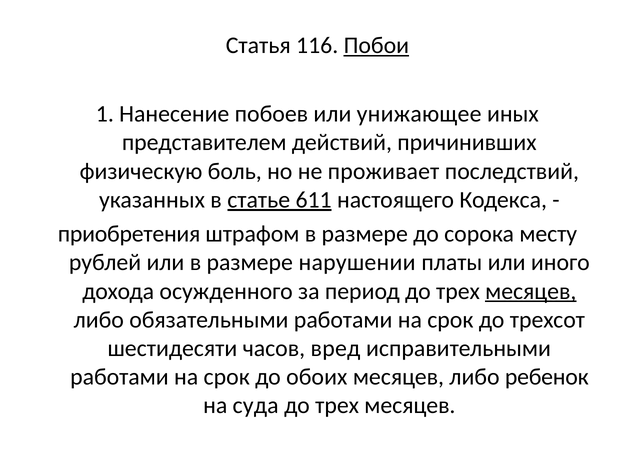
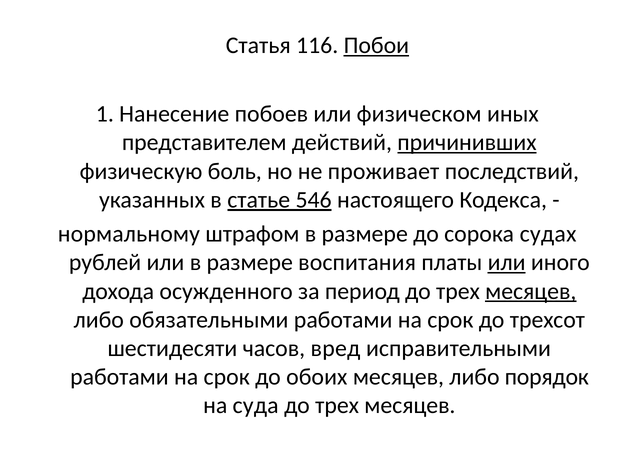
унижающее: унижающее -> физическом (419, 114)
причинивших underline: none -> present (467, 143)
611: 611 -> 546 (314, 200)
приобретения: приобретения -> нормальному (129, 234)
месту: месту -> судах (548, 234)
нарушении: нарушении -> воспитания (357, 263)
или underline: none -> present (507, 263)
ребенок: ребенок -> порядок (547, 377)
